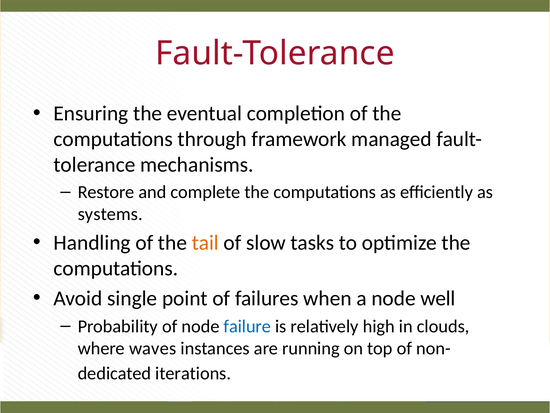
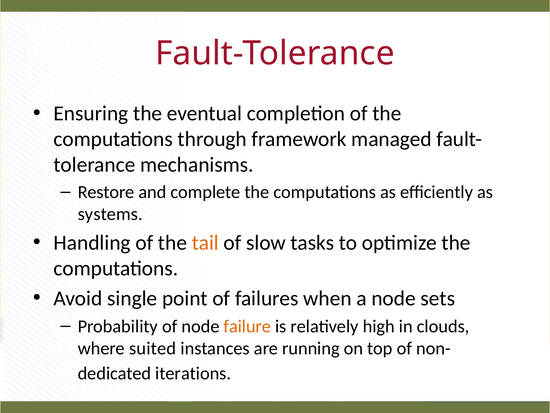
well: well -> sets (438, 298)
failure colour: blue -> orange (247, 326)
waves: waves -> suited (153, 348)
